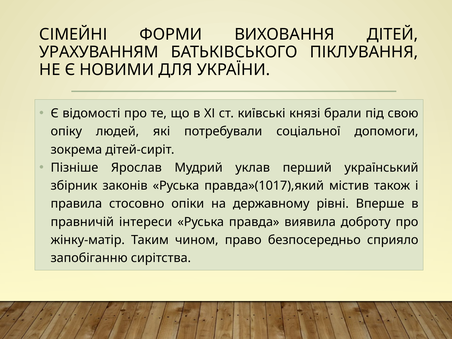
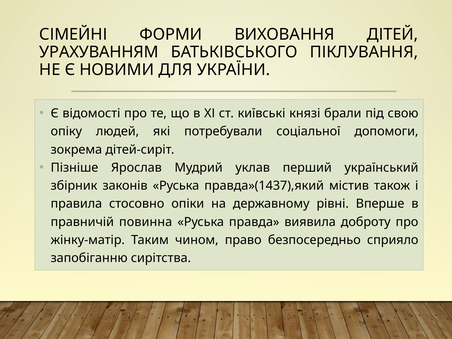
правда»(1017),який: правда»(1017),який -> правда»(1437),який (264, 186)
інтереси: інтереси -> повинна (146, 222)
